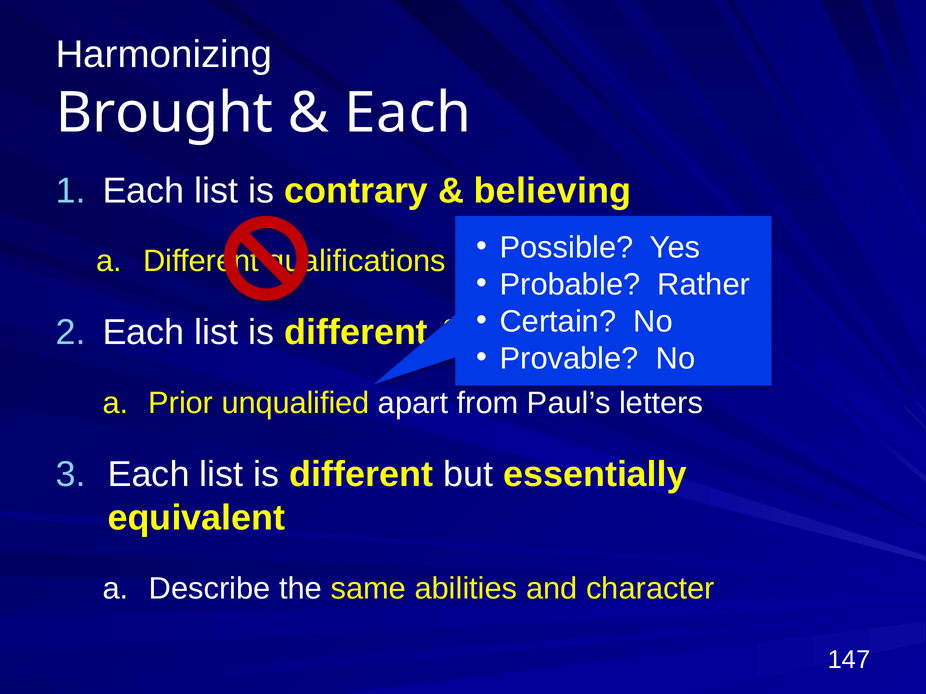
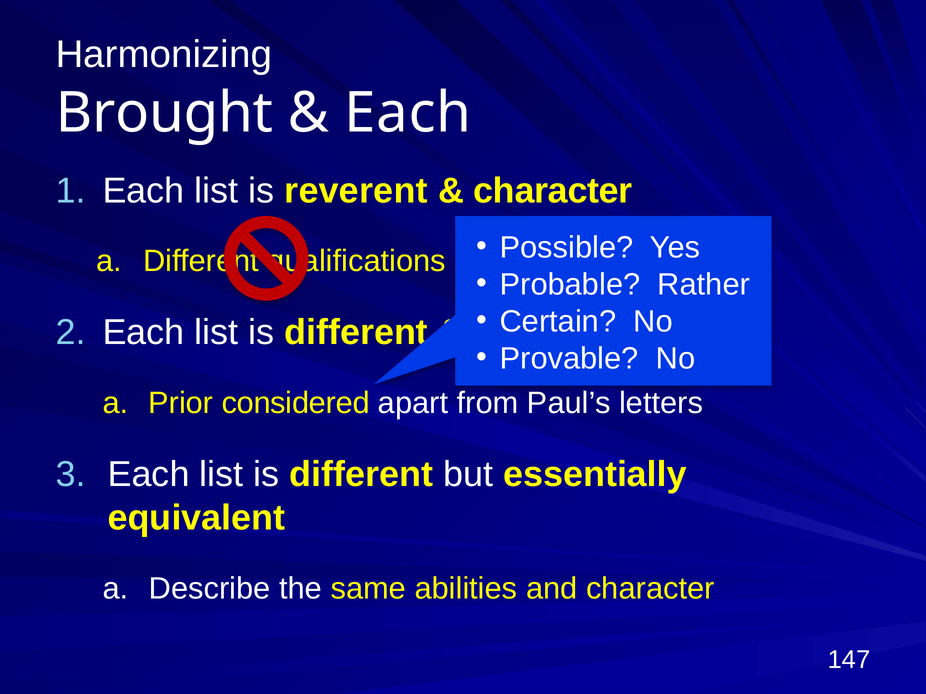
contrary: contrary -> reverent (356, 191)
believing: believing -> character (553, 191)
unqualified: unqualified -> considered (296, 404)
